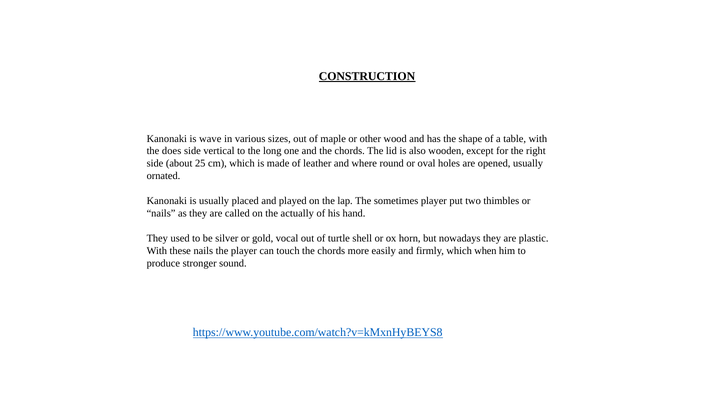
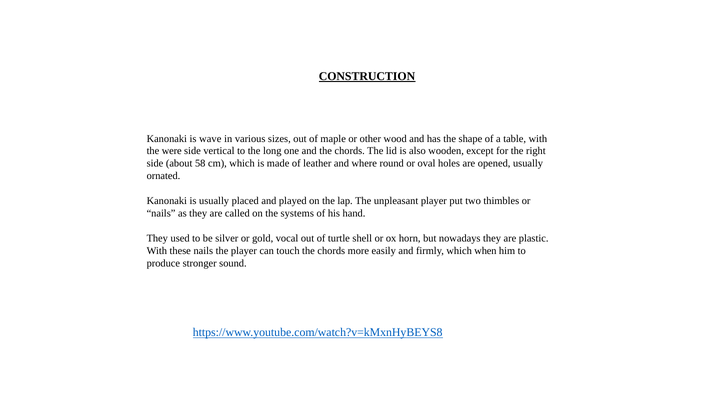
does: does -> were (172, 151)
25: 25 -> 58 (200, 163)
sometimes: sometimes -> unpleasant (396, 201)
actually: actually -> systems (297, 213)
